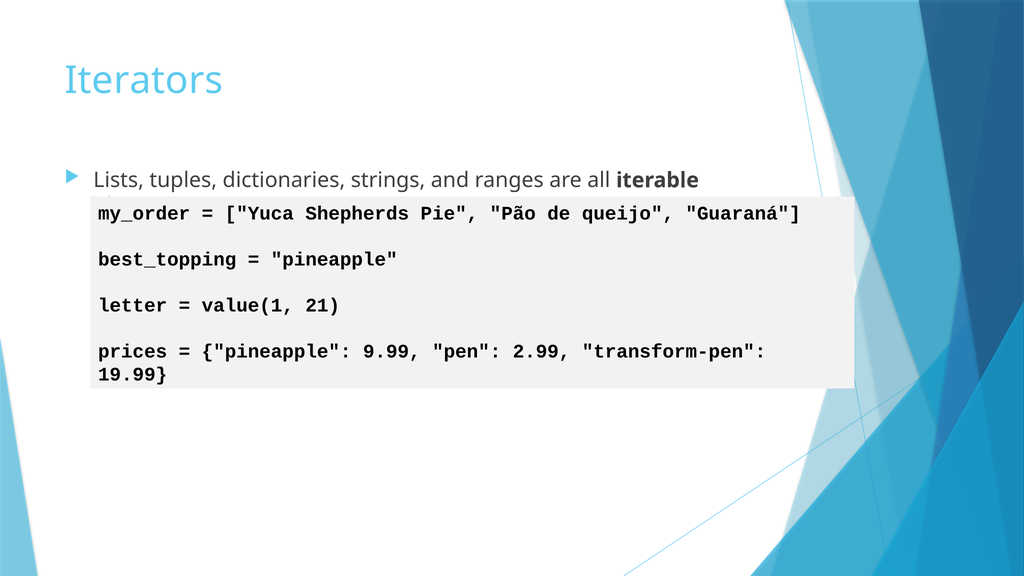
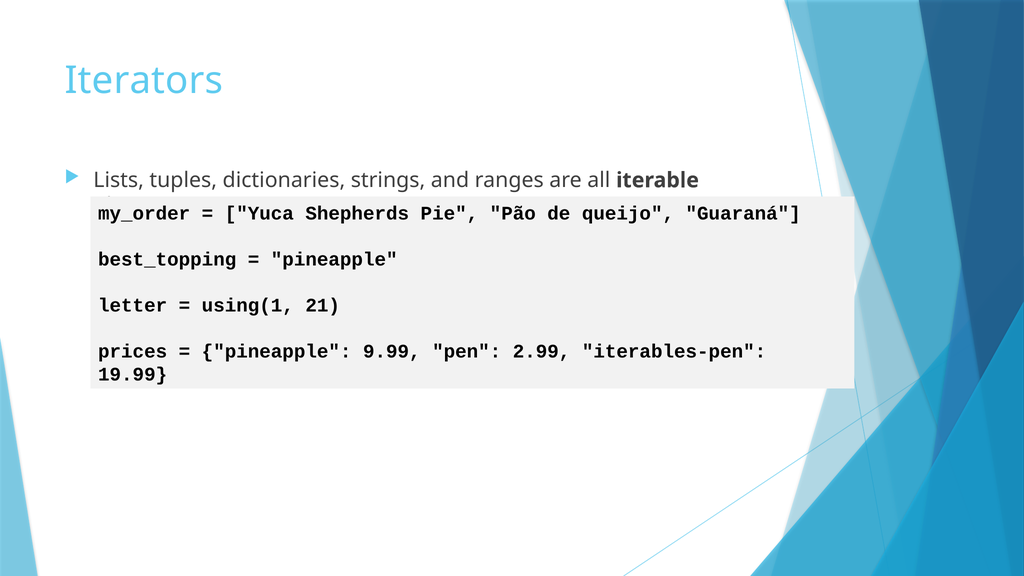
value(1: value(1 -> using(1 (248, 305)
transform-pen: transform-pen -> iterables-pen (674, 351)
